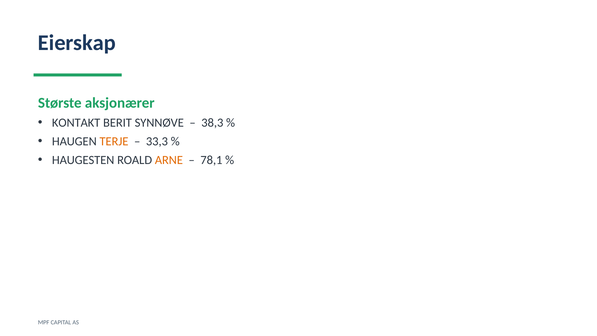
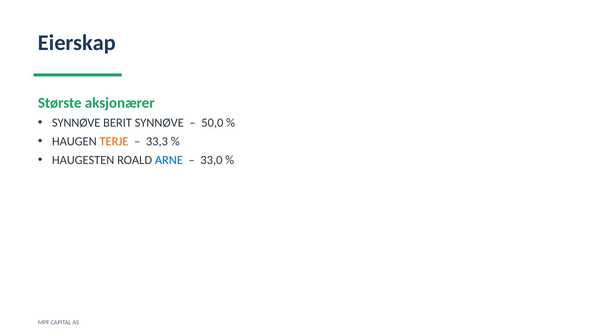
KONTAKT: KONTAKT -> SYNNØVE (76, 123)
38,3: 38,3 -> 50,0 (212, 123)
ARNE colour: orange -> blue (169, 160)
78,1: 78,1 -> 33,0 (211, 160)
